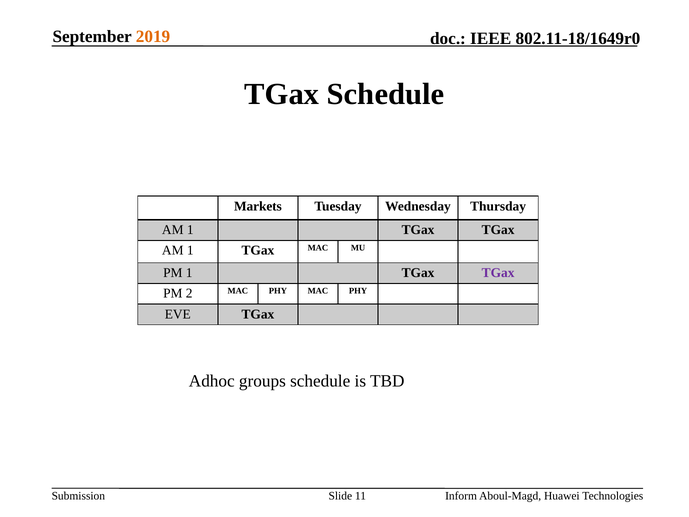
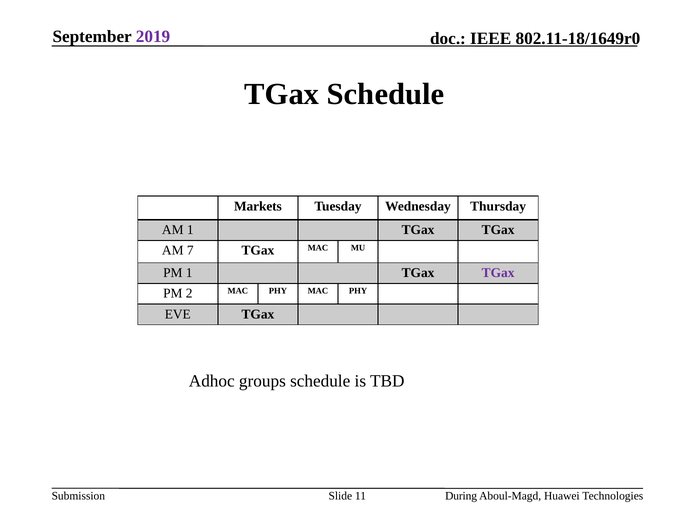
2019 colour: orange -> purple (153, 37)
1: 1 -> 7 (190, 250)
Inform: Inform -> During (461, 496)
